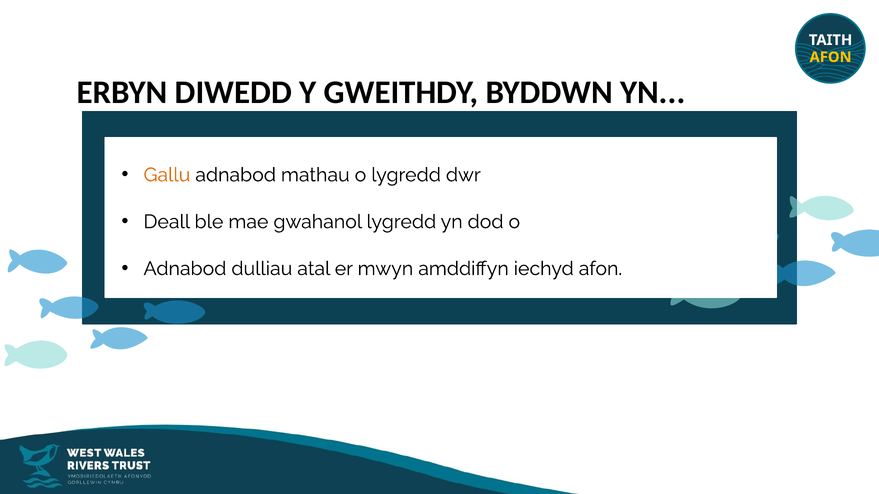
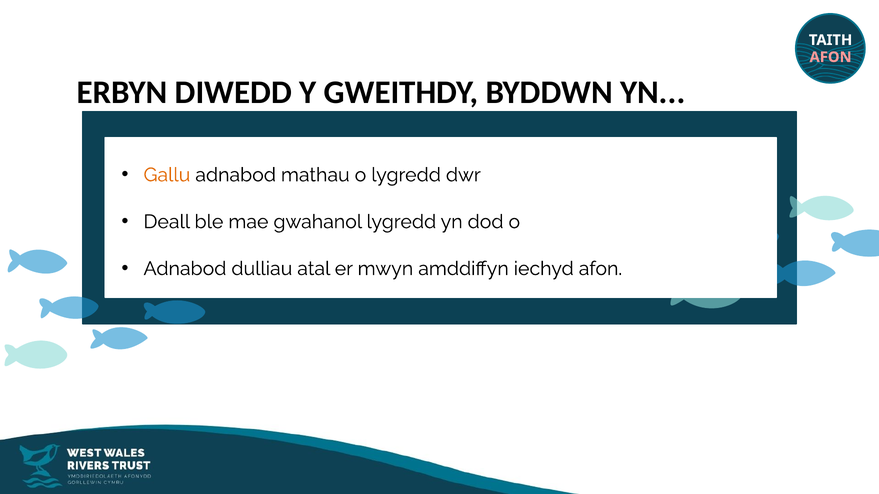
AFON colour: yellow -> pink (831, 57)
